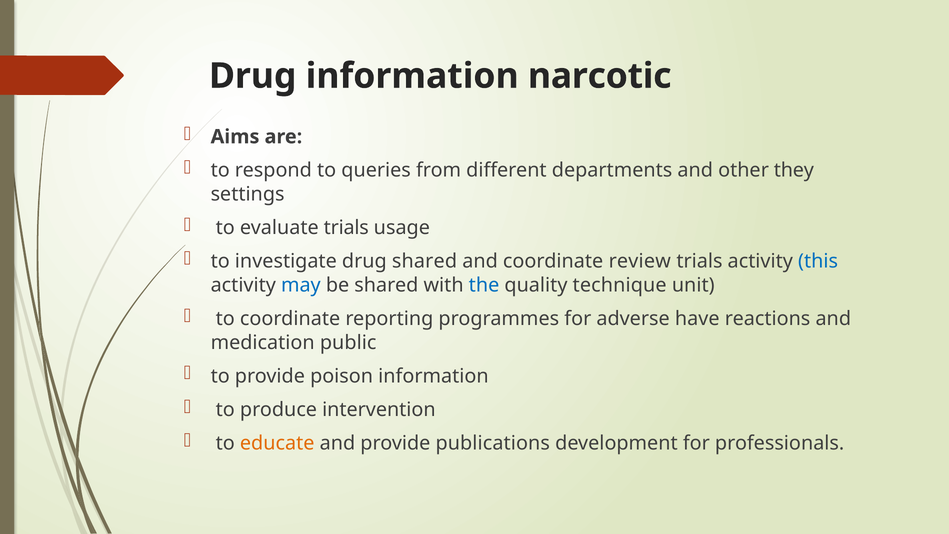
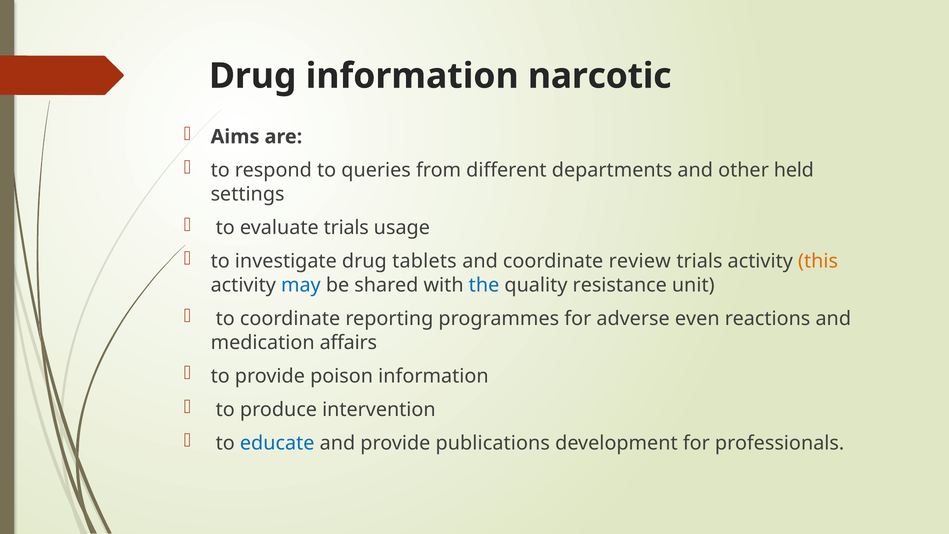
they: they -> held (794, 170)
drug shared: shared -> tablets (424, 261)
this colour: blue -> orange (818, 261)
technique: technique -> resistance (620, 285)
have: have -> even (697, 319)
public: public -> affairs (348, 342)
educate colour: orange -> blue (277, 443)
